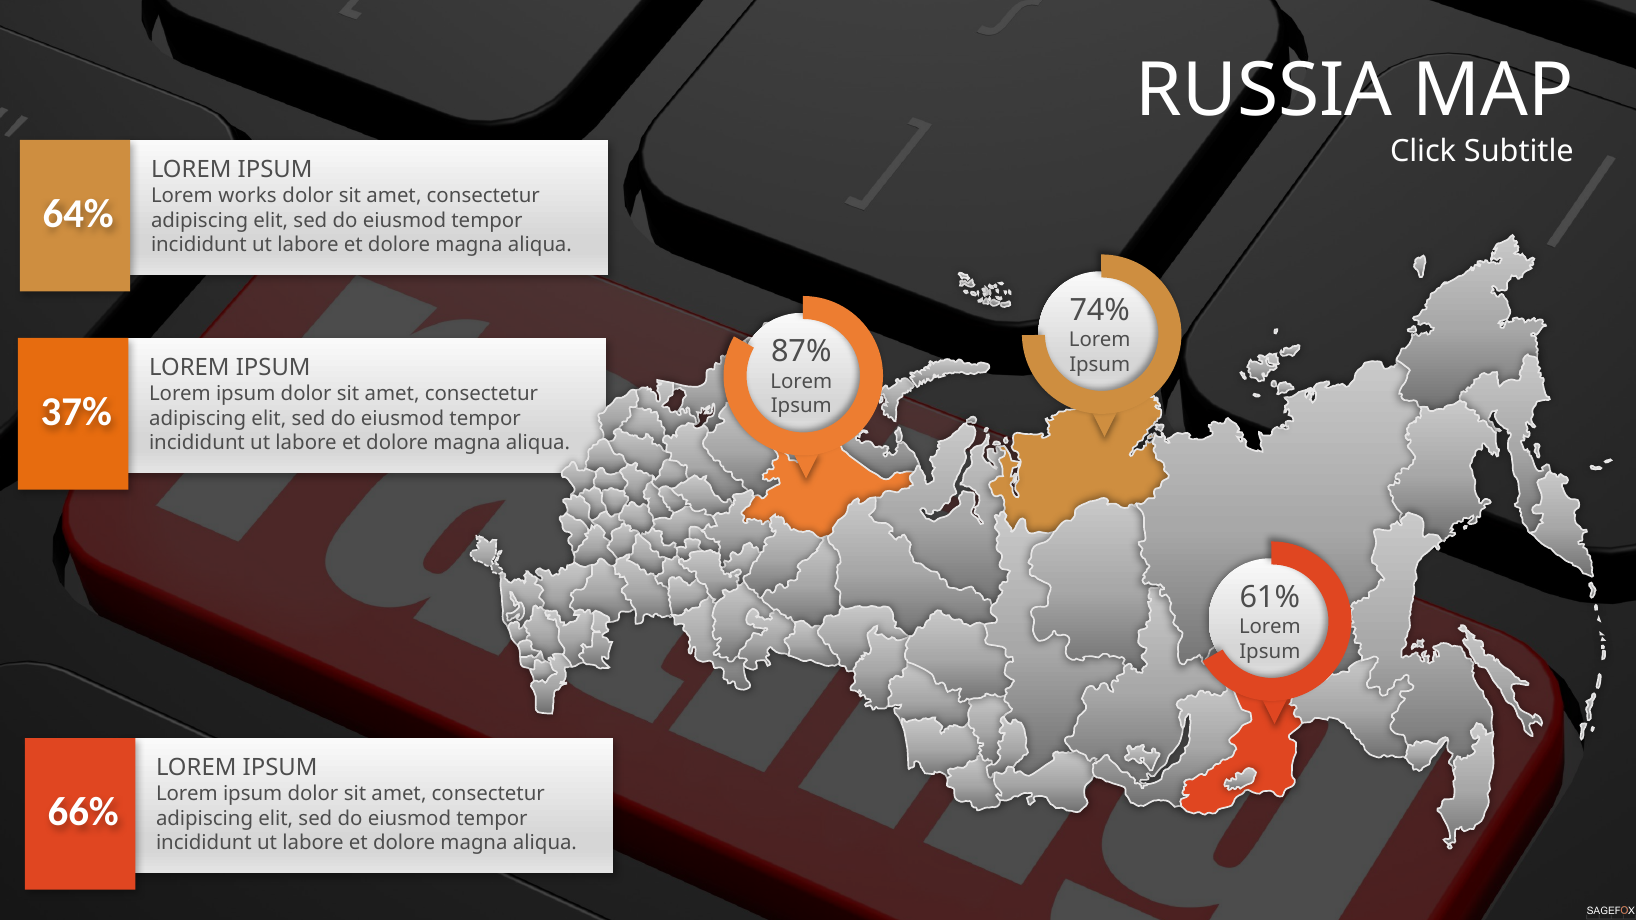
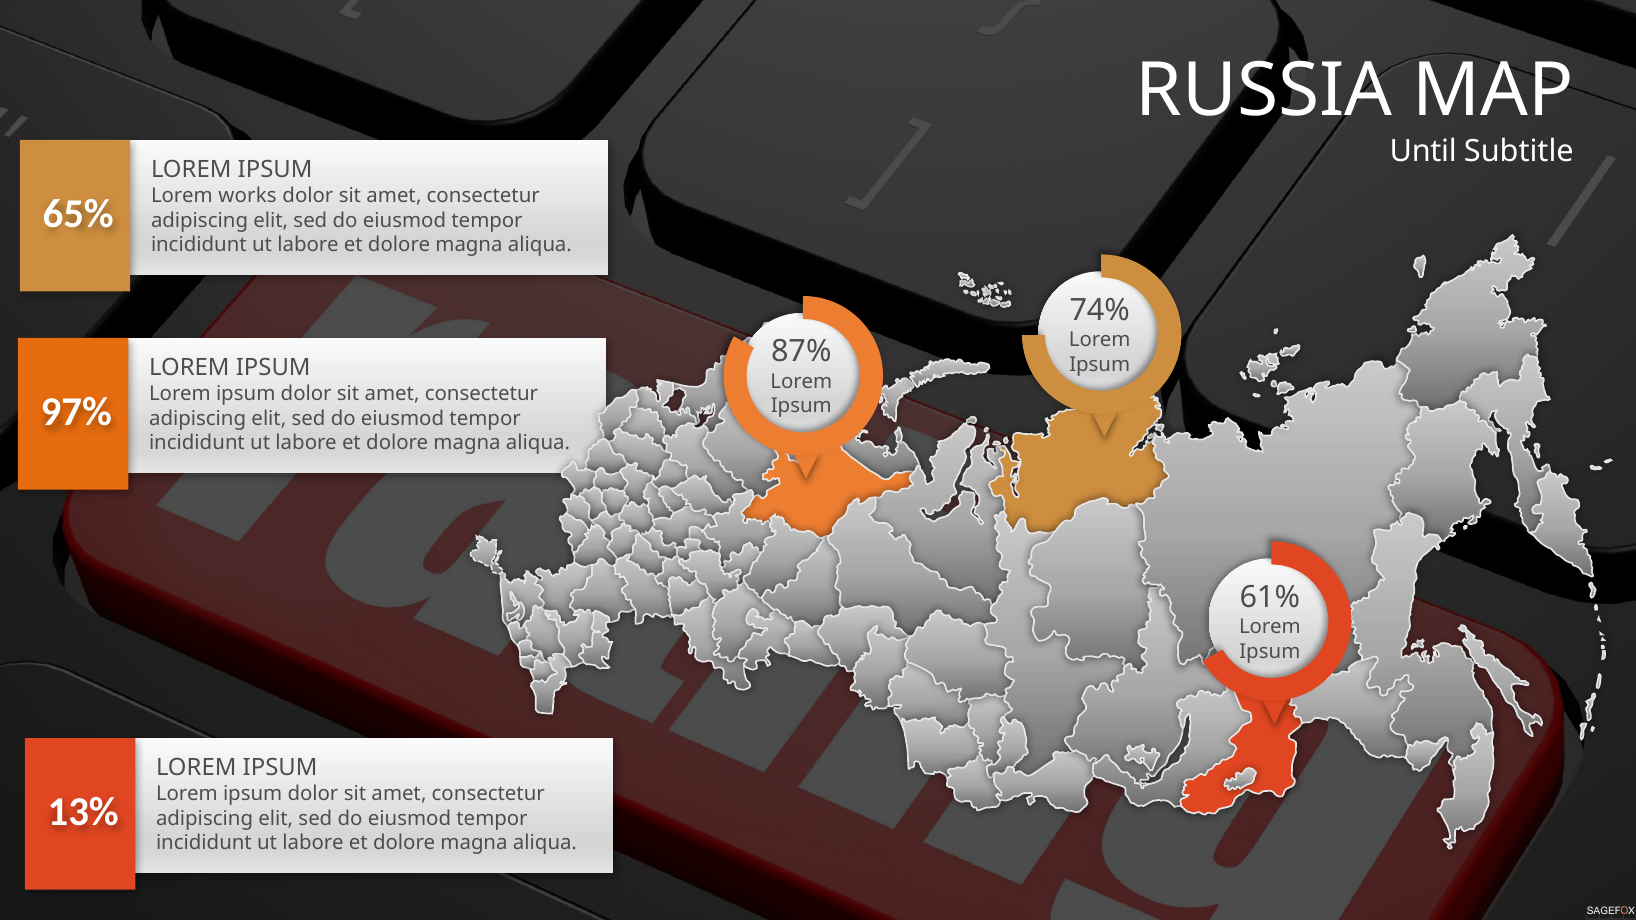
Click: Click -> Until (1423, 151)
64%: 64% -> 65% (78, 214)
37%: 37% -> 97% (76, 413)
66%: 66% -> 13% (83, 813)
